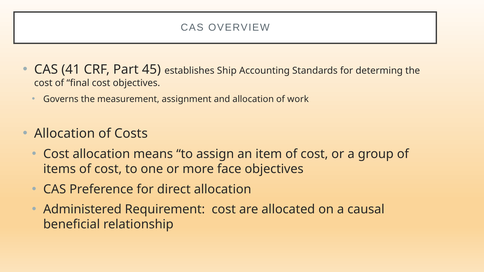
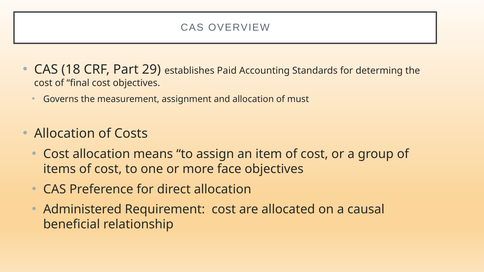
41: 41 -> 18 (71, 70)
45: 45 -> 29 (151, 70)
Ship: Ship -> Paid (227, 71)
work: work -> must (298, 99)
